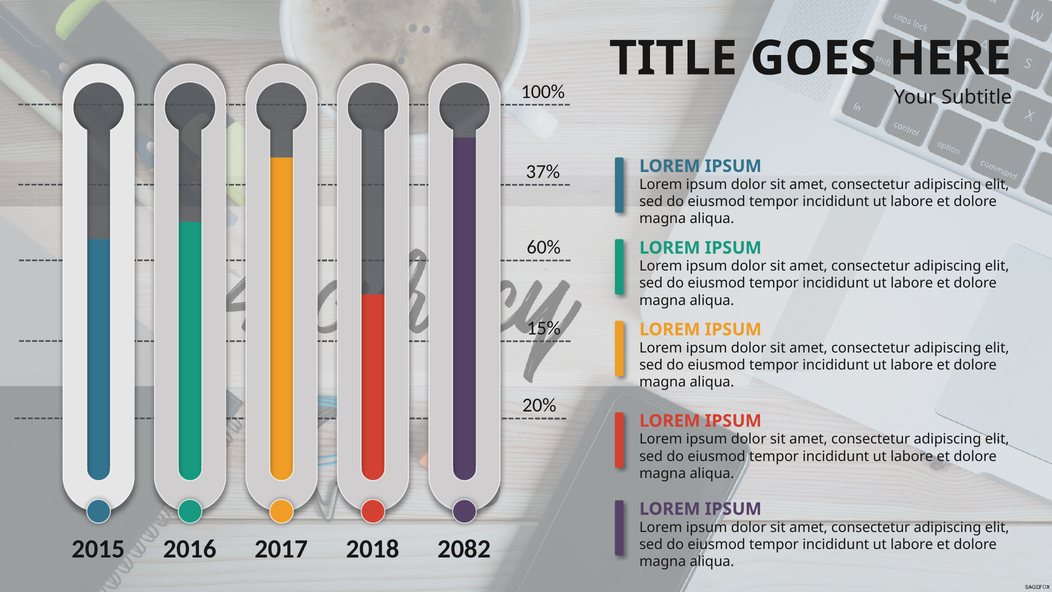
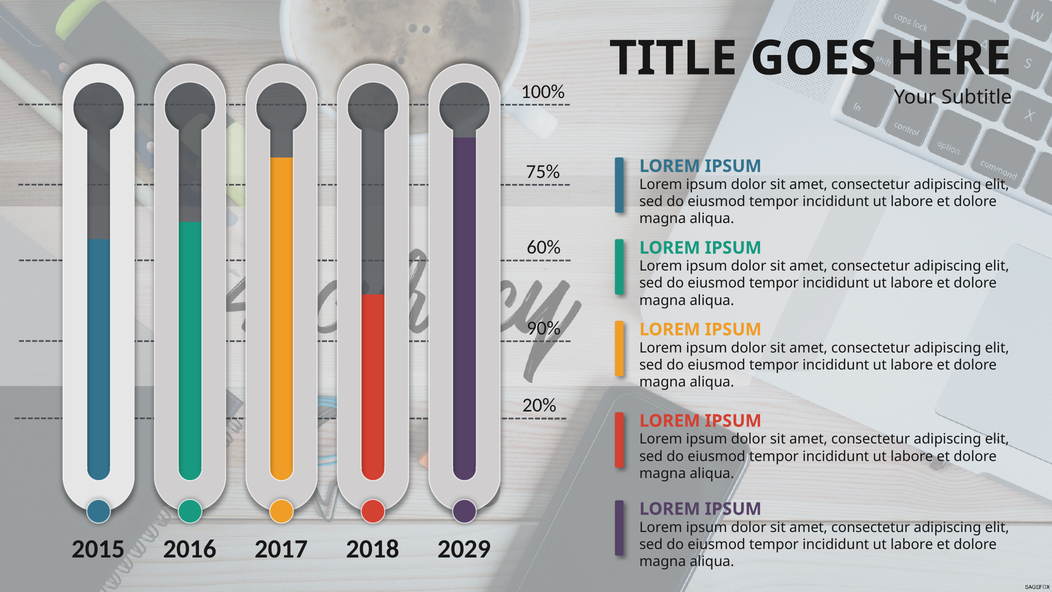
37%: 37% -> 75% (543, 172)
15%: 15% -> 90% (544, 328)
2082: 2082 -> 2029 (464, 549)
